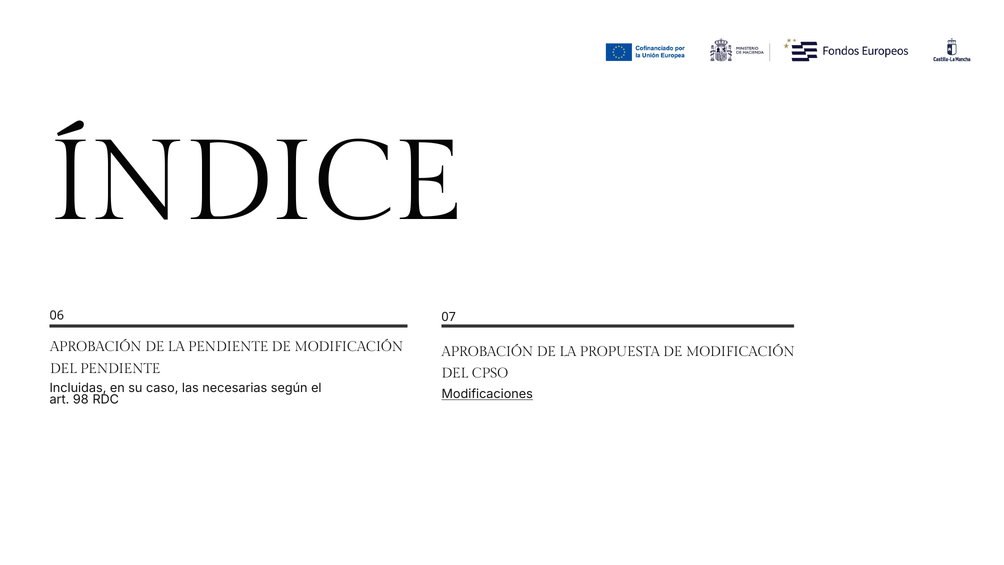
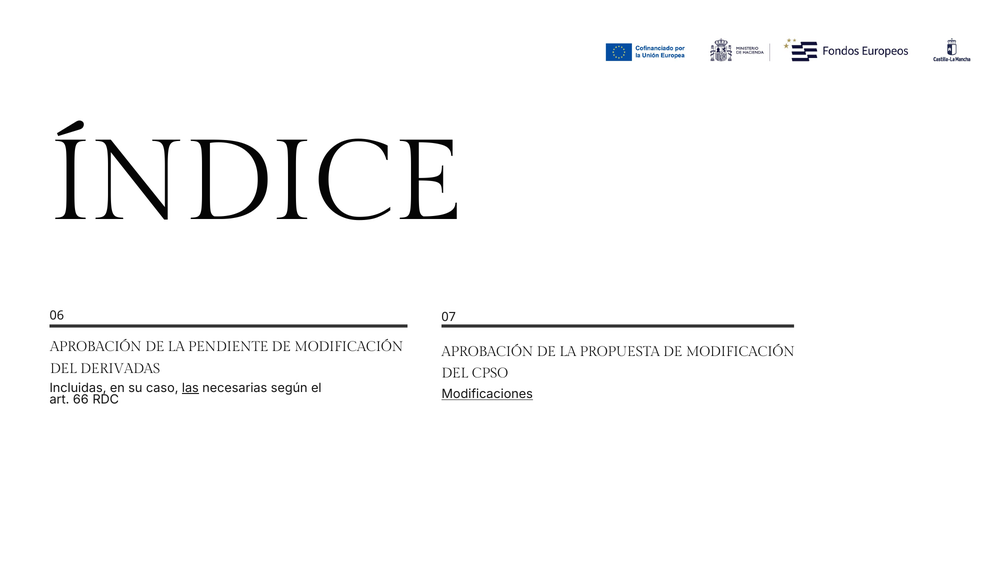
DEL PENDIENTE: PENDIENTE -> DERIVADAS (120, 368)
las underline: none -> present (190, 388)
98: 98 -> 66 (81, 400)
